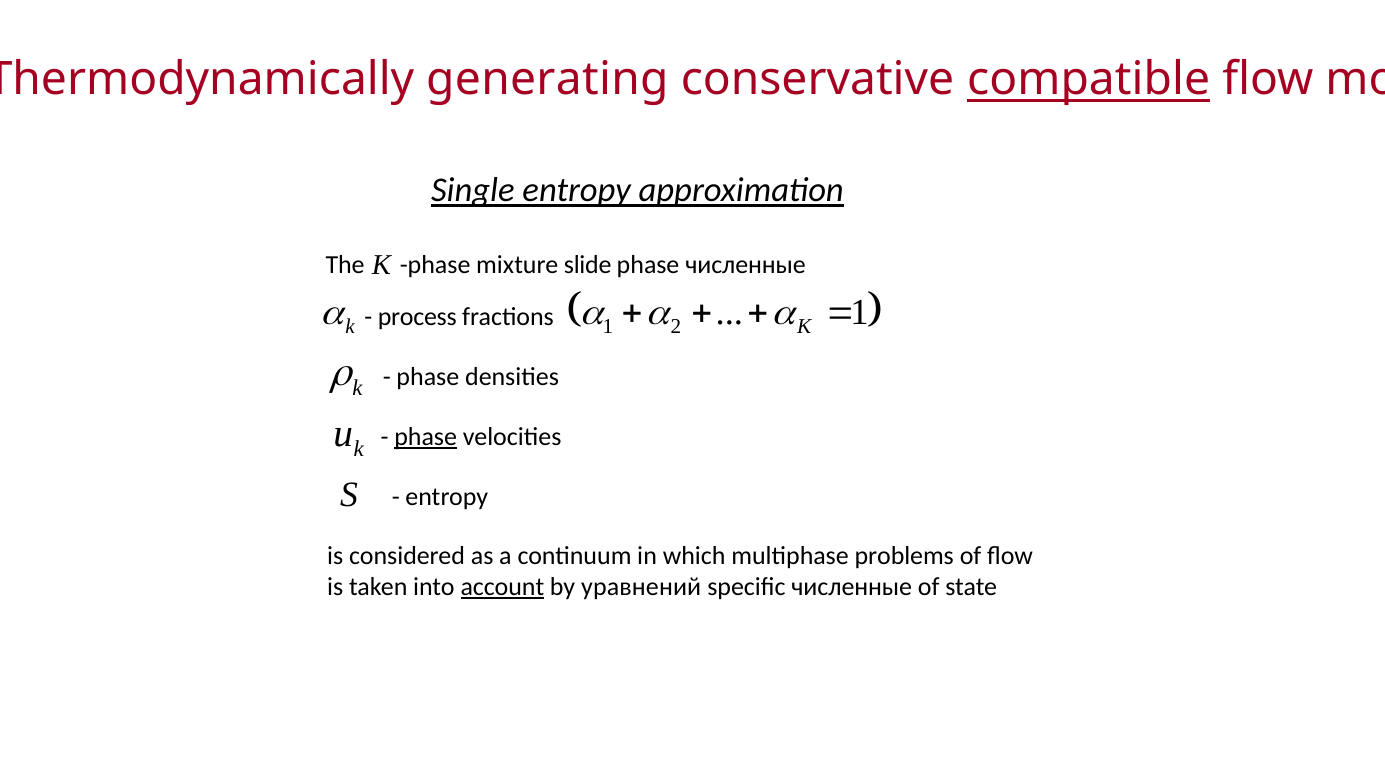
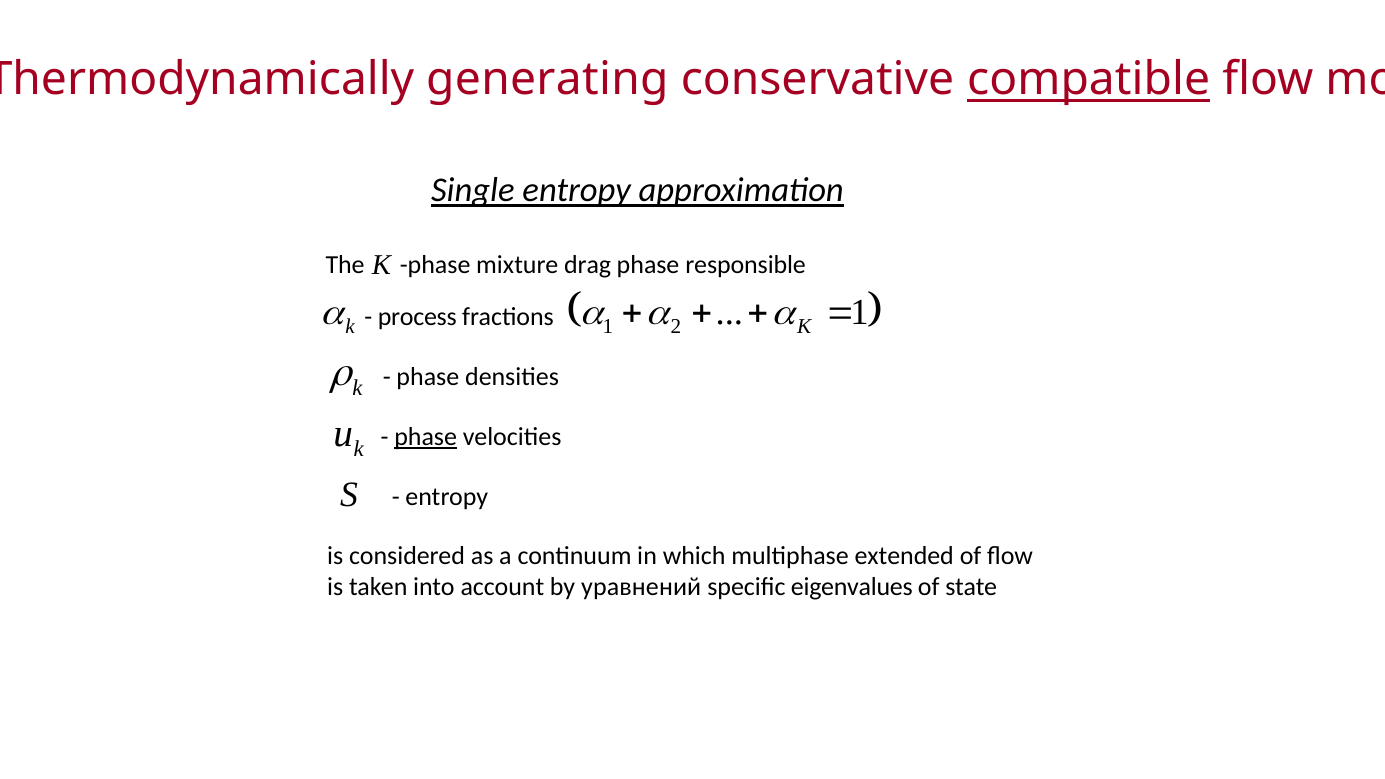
slide: slide -> drag (588, 265)
phase численные: численные -> responsible (746, 265)
problems: problems -> extended (904, 556)
account underline: present -> none (502, 587)
specific численные: численные -> eigenvalues (852, 587)
